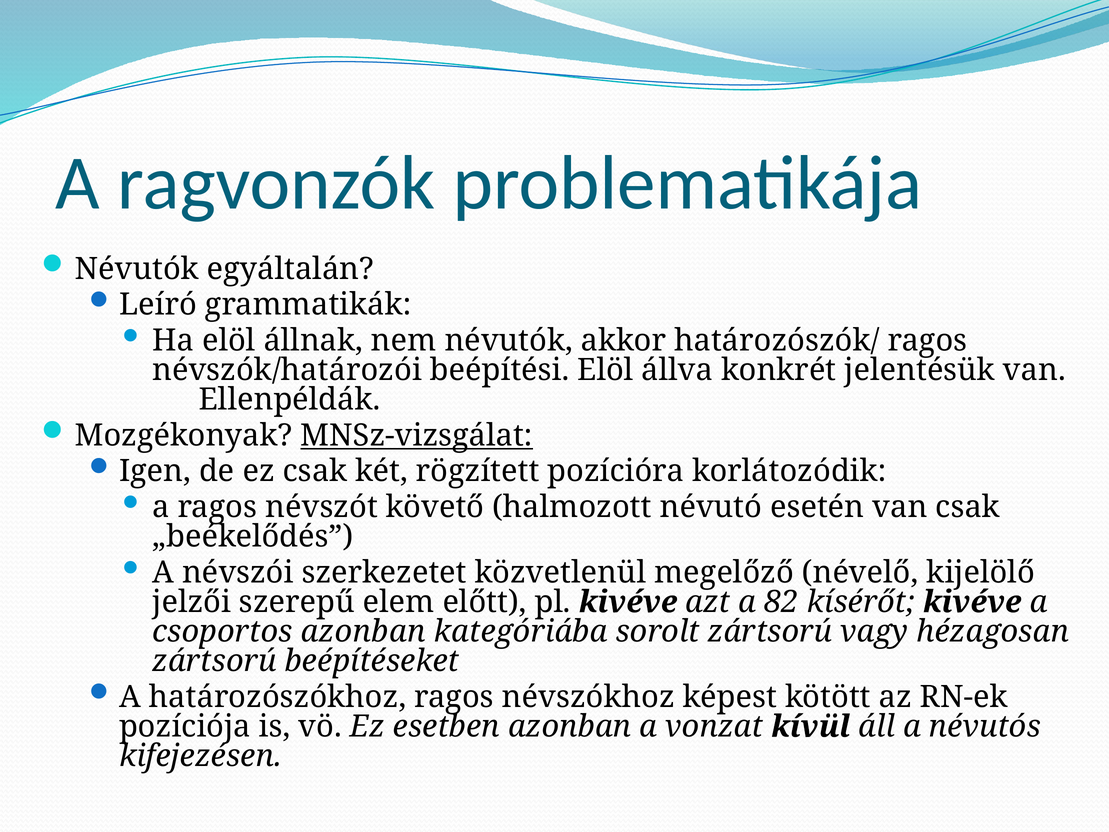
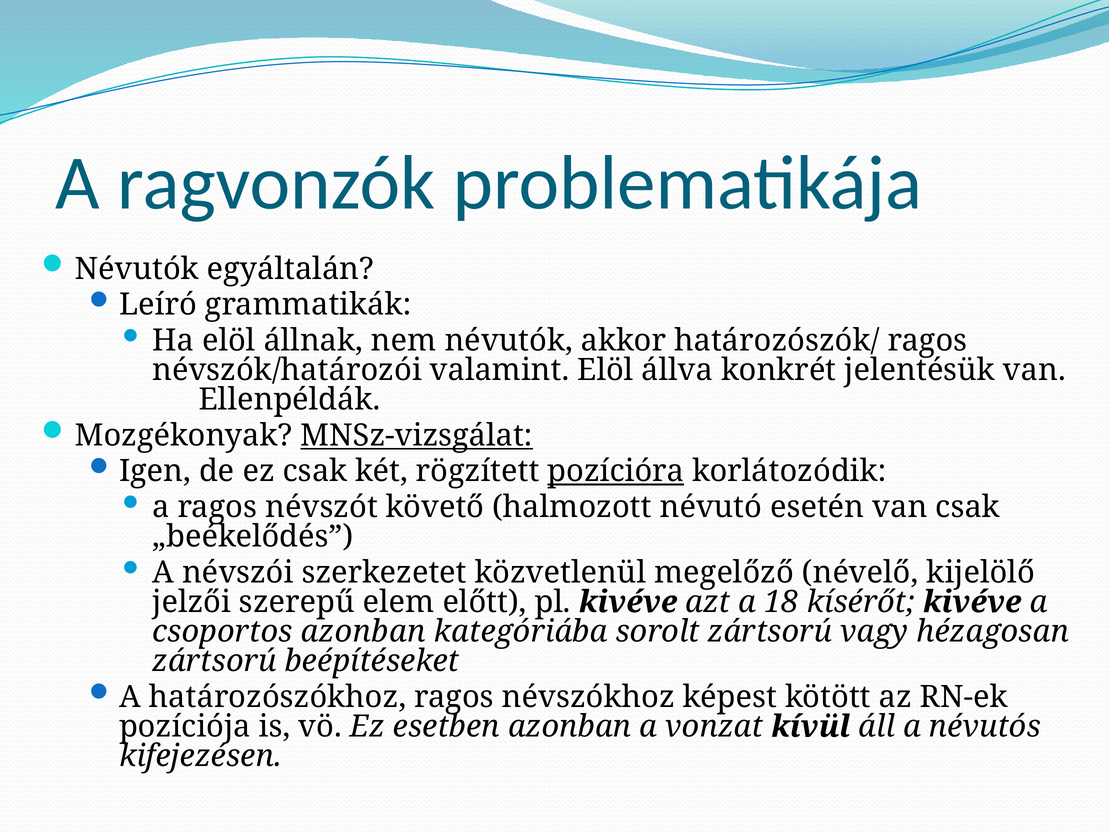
beépítési: beépítési -> valamint (500, 370)
pozícióra underline: none -> present (616, 471)
82: 82 -> 18 (781, 602)
